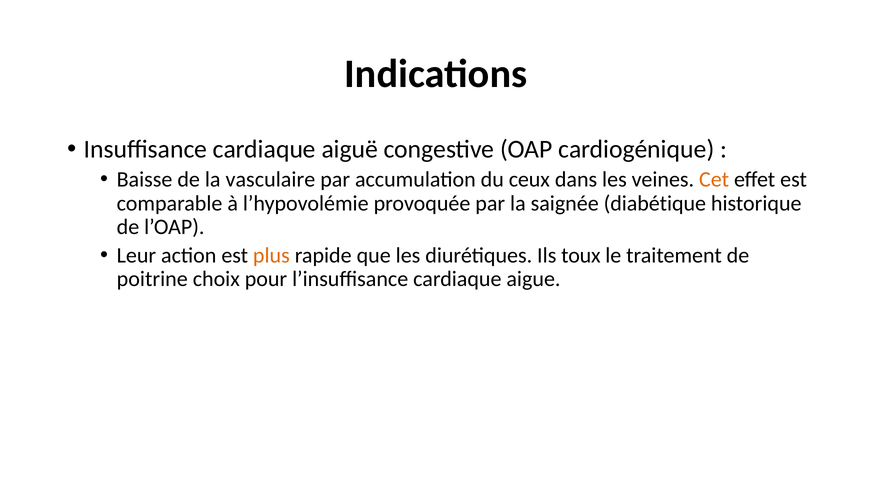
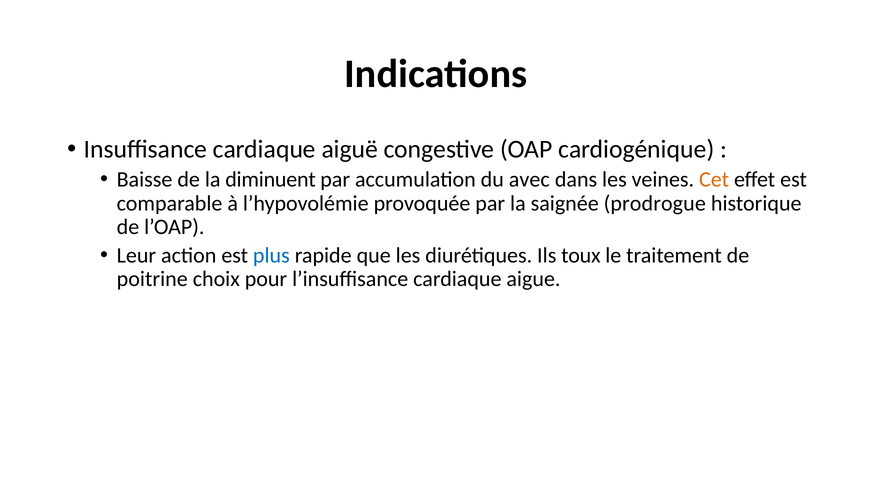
vasculaire: vasculaire -> diminuent (271, 179)
ceux: ceux -> avec (529, 179)
diabétique: diabétique -> prodrogue (655, 203)
plus colour: orange -> blue (271, 255)
